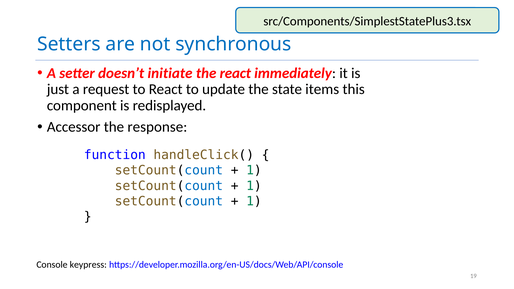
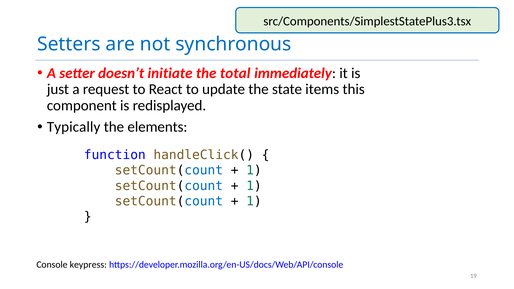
the react: react -> total (235, 73)
Accessor: Accessor -> Typically (74, 127)
response: response -> elements (157, 127)
